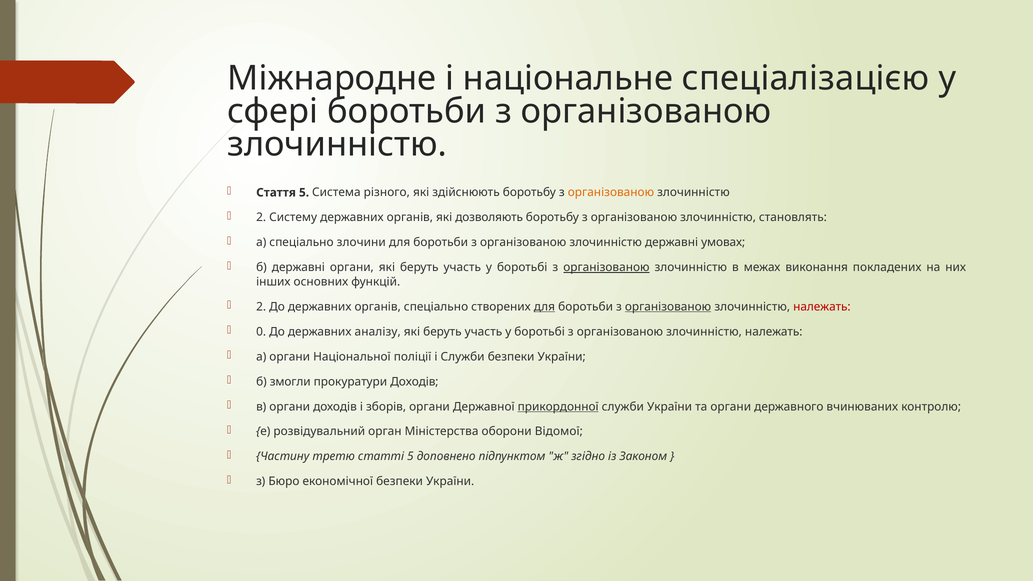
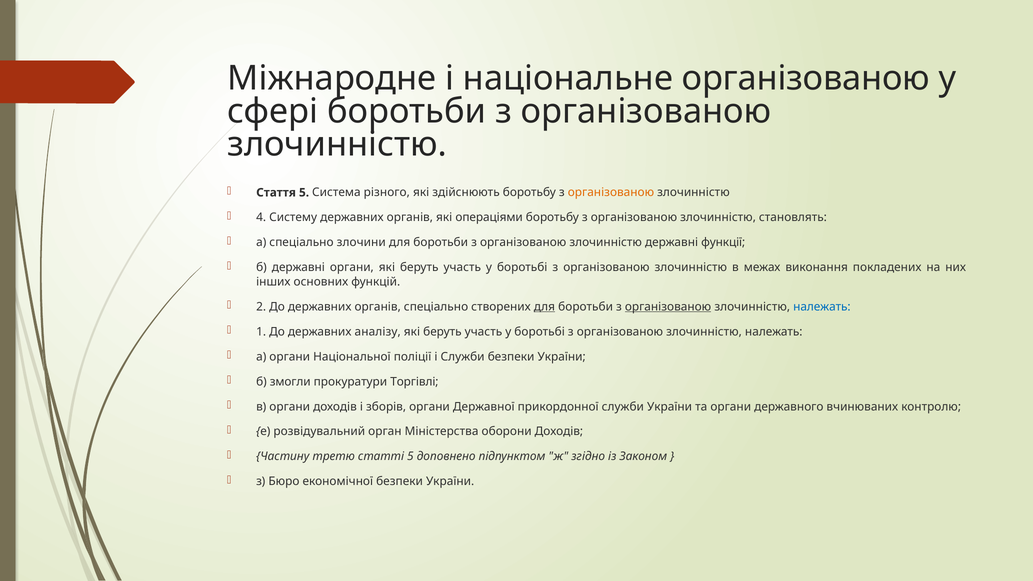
національне спеціалізацією: спеціалізацією -> організованою (806, 78)
2: 2 -> 4 (261, 218)
дозволяють: дозволяють -> операціями (489, 218)
умовах: умовах -> функції (723, 243)
організованою underline: present -> none (606, 268)
належать colour: red -> blue (822, 307)
0: 0 -> 1 (261, 332)
прокуратури Доходів: Доходів -> Торгівлі (414, 382)
прикордонної underline: present -> none (558, 407)
оборони Відомої: Відомої -> Доходів (559, 432)
